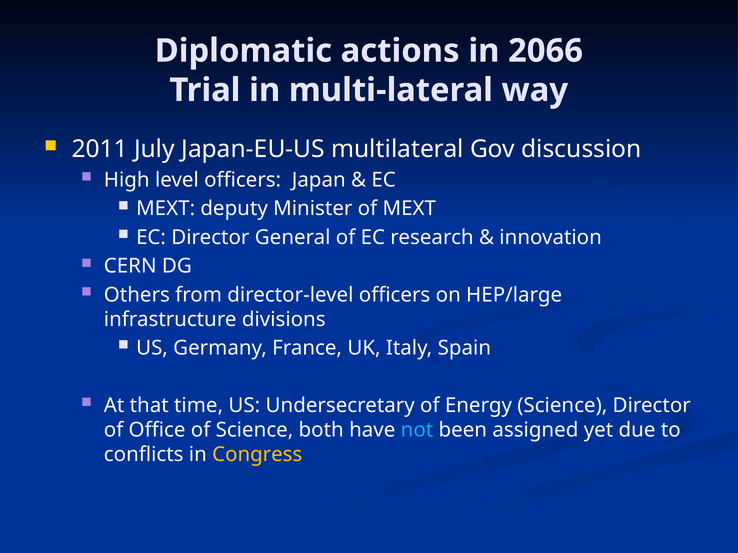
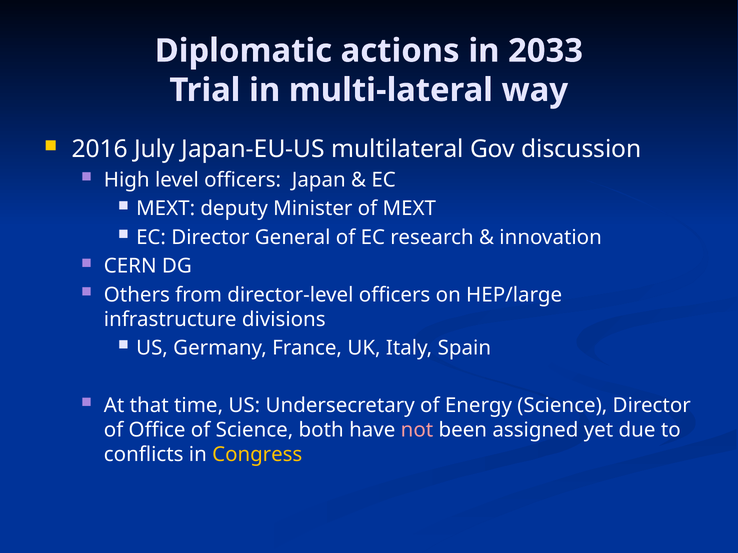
2066: 2066 -> 2033 (546, 51)
2011: 2011 -> 2016 (100, 149)
not colour: light blue -> pink (417, 430)
